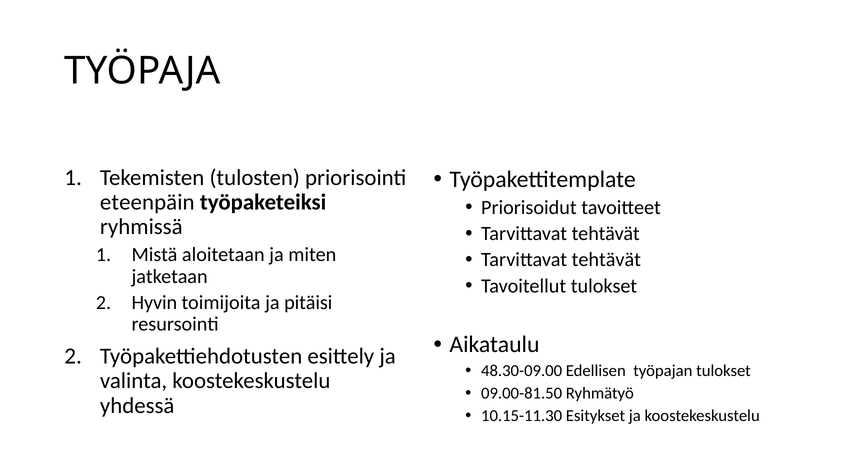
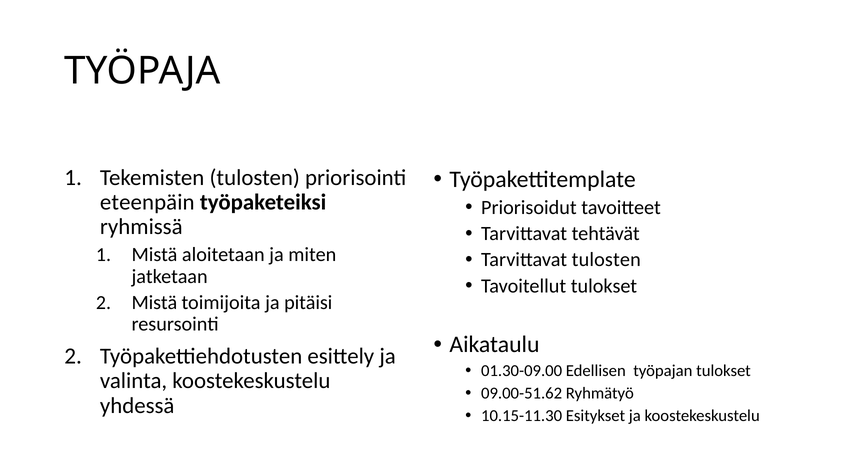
tehtävät: tehtävät -> tulosten (606, 260)
Hyvin: Hyvin -> Mistä (154, 303)
48.30-09.00: 48.30-09.00 -> 01.30-09.00 (522, 371)
09.00-81.50: 09.00-81.50 -> 09.00-51.62 (522, 394)
